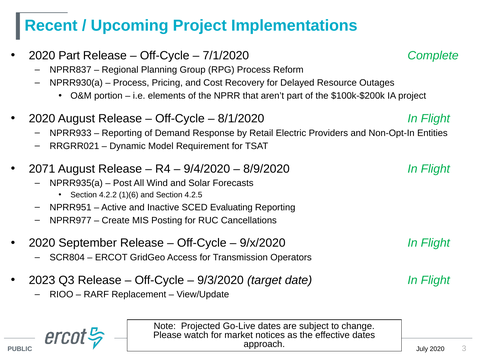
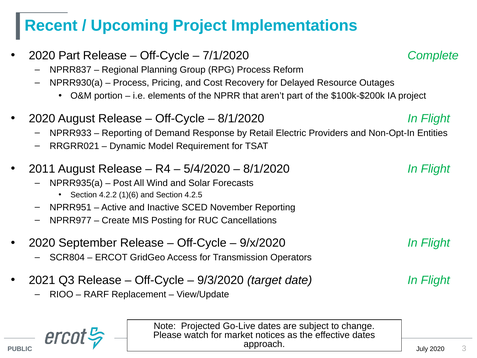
2071: 2071 -> 2011 (42, 169)
9/4/2020: 9/4/2020 -> 5/4/2020 (207, 169)
8/9/2020: 8/9/2020 -> 8/1/2020 (267, 169)
Evaluating: Evaluating -> November (231, 207)
2023: 2023 -> 2021 (42, 280)
